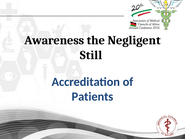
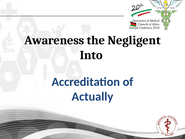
Still: Still -> Into (91, 55)
Patients: Patients -> Actually (92, 96)
